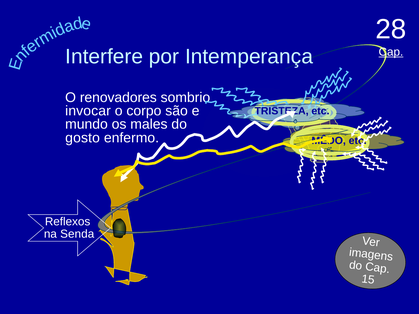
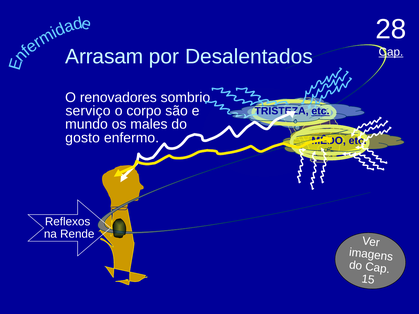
Interfere: Interfere -> Arrasam (104, 57)
Intemperança: Intemperança -> Desalentados (249, 57)
invocar: invocar -> serviço (88, 111)
etc underline: none -> present (320, 111)
Senda: Senda -> Rende (77, 234)
